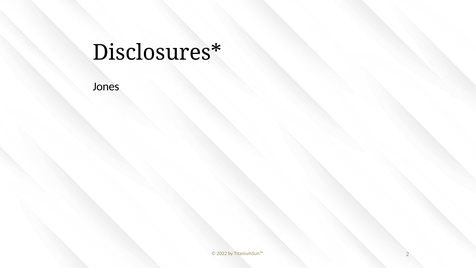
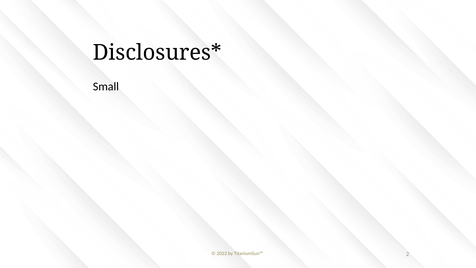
Jones: Jones -> Small (106, 86)
